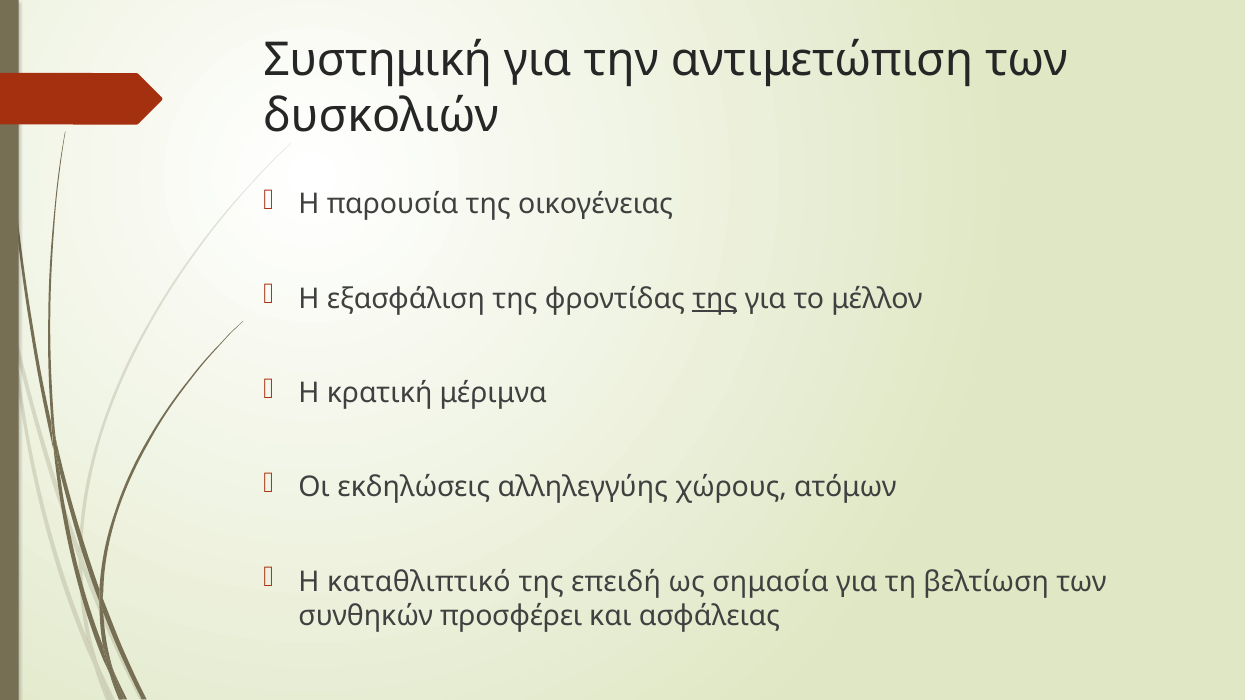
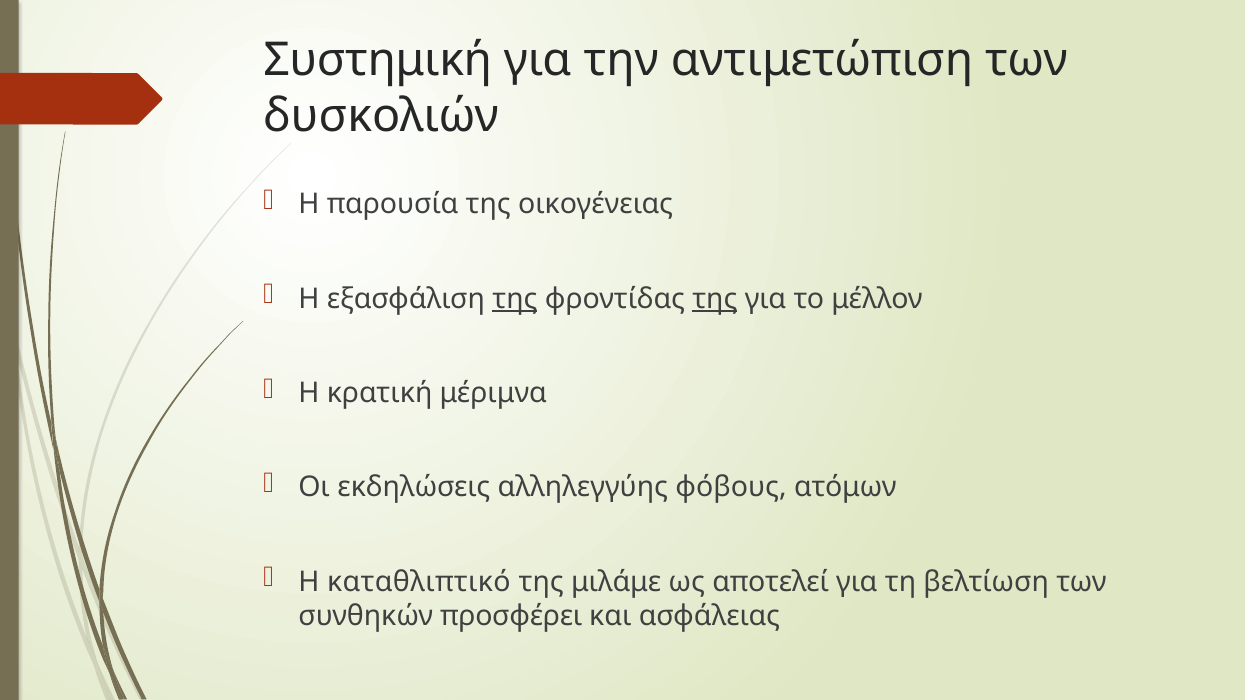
της underline: none -> present (515, 299)
χώρους: χώρους -> φόβους (731, 488)
επειδή: επειδή -> μιλάμε (616, 582)
σημασία: σημασία -> αποτελεί (771, 582)
